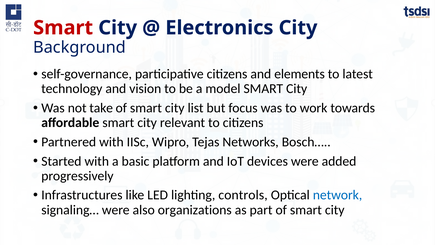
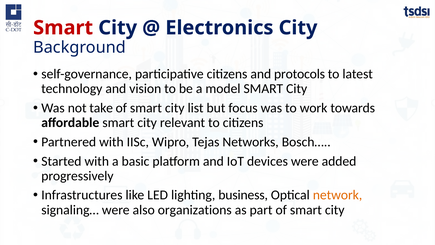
elements: elements -> protocols (300, 74)
controls: controls -> business (243, 195)
network colour: blue -> orange (338, 195)
